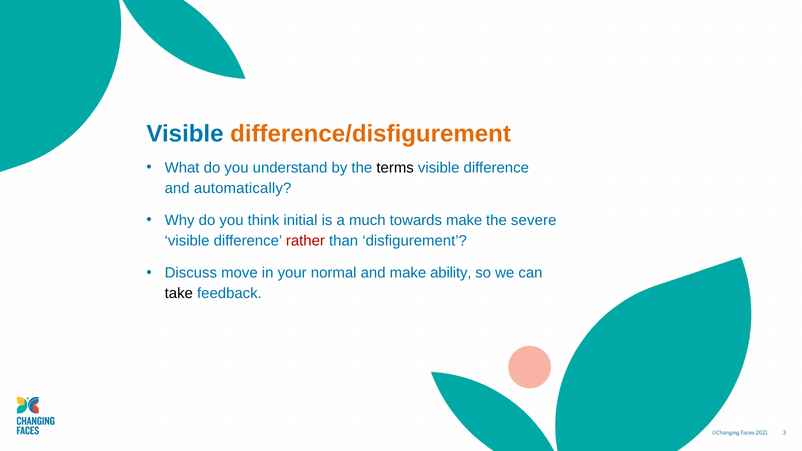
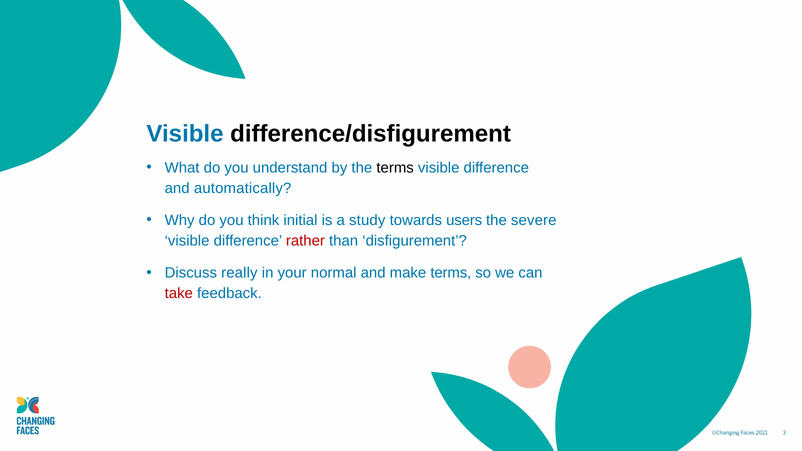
difference/disfigurement colour: orange -> black (371, 134)
much: much -> study (367, 220)
towards make: make -> users (464, 220)
move: move -> really (239, 273)
make ability: ability -> terms (451, 273)
take colour: black -> red (179, 294)
